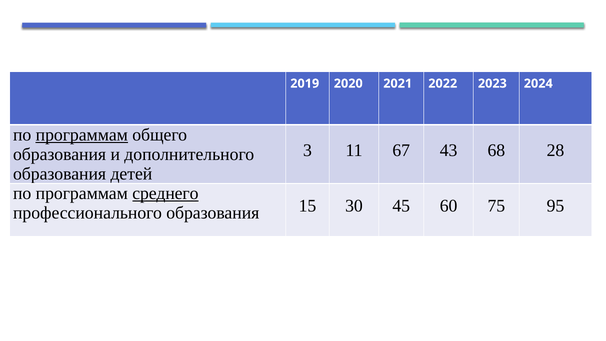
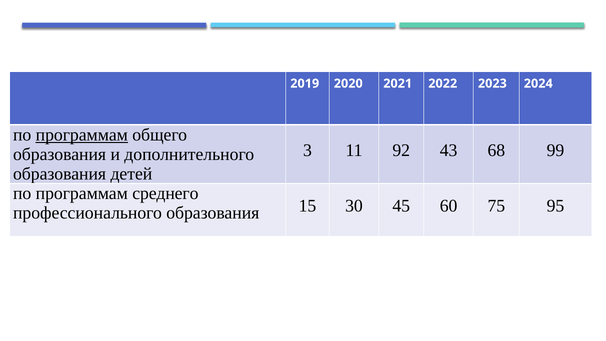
67: 67 -> 92 (401, 150)
28: 28 -> 99 (555, 150)
среднего underline: present -> none (165, 193)
